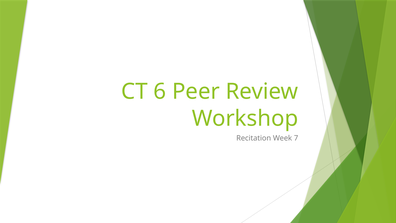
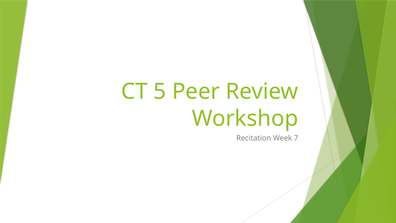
6: 6 -> 5 (160, 92)
